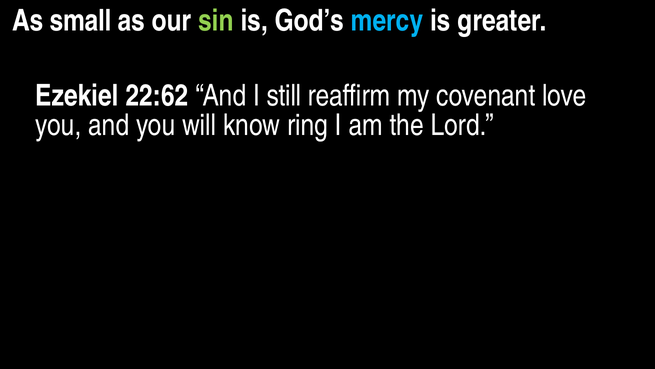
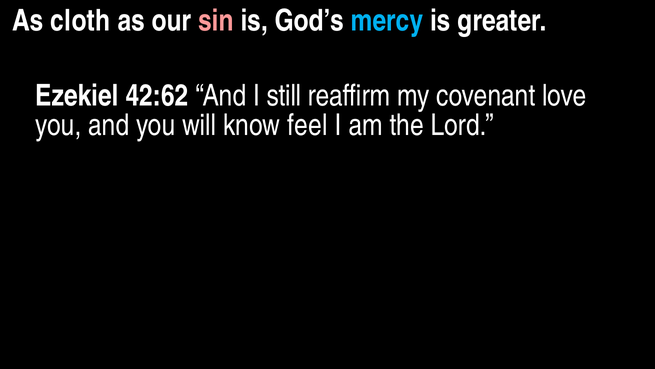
small: small -> cloth (80, 21)
sin colour: light green -> pink (216, 21)
22:62: 22:62 -> 42:62 (157, 96)
ring: ring -> feel (307, 125)
